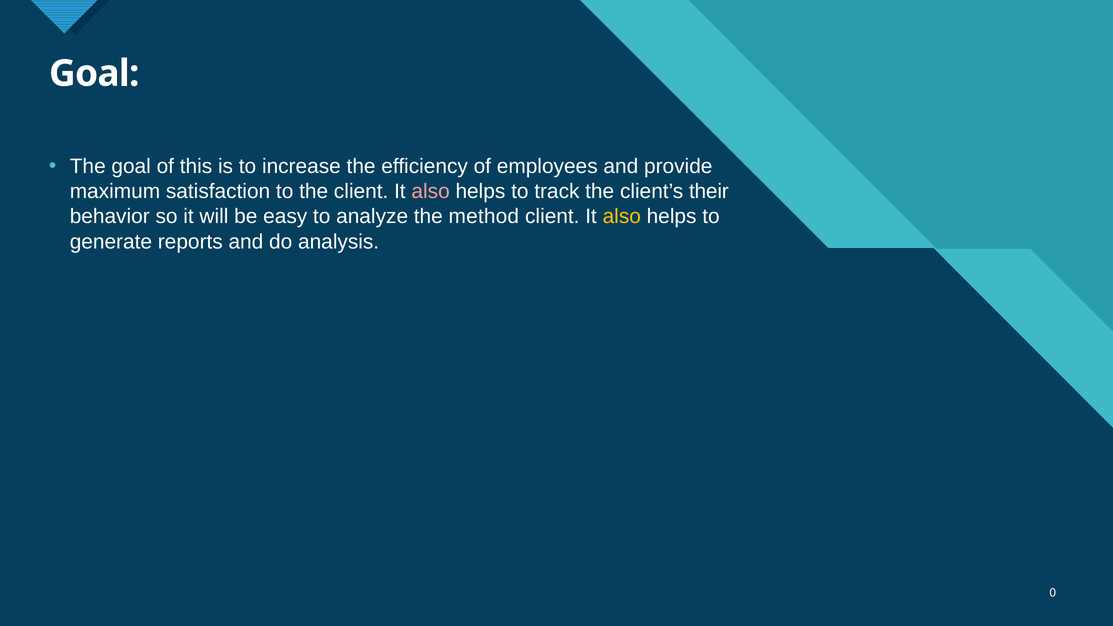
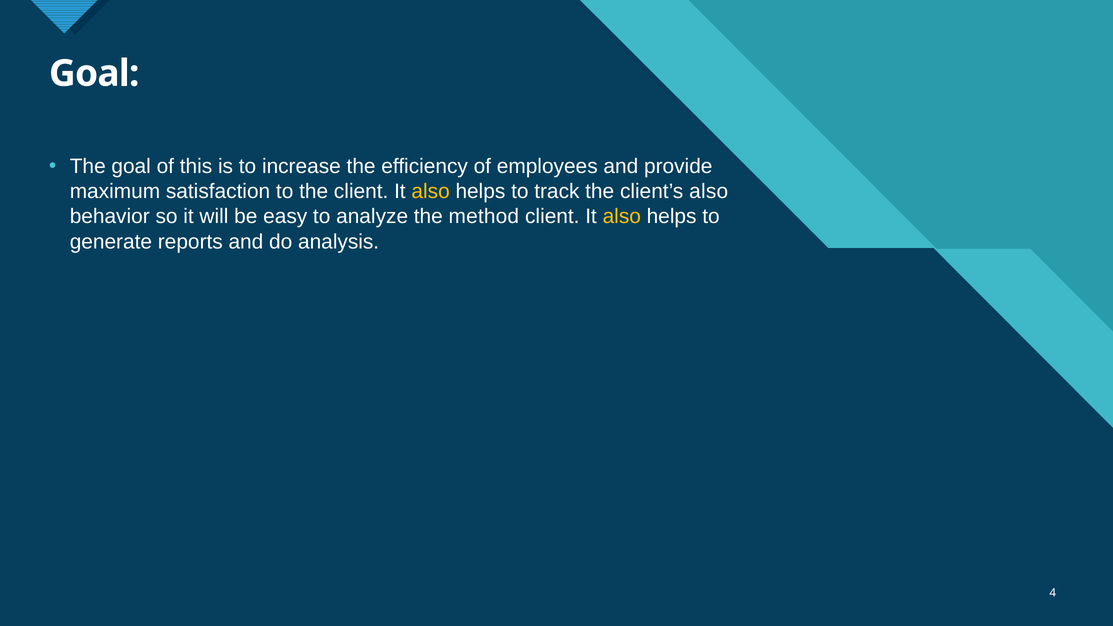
also colour: pink -> yellow (431, 192)
client’s their: their -> also (709, 192)
0: 0 -> 4 (1053, 593)
